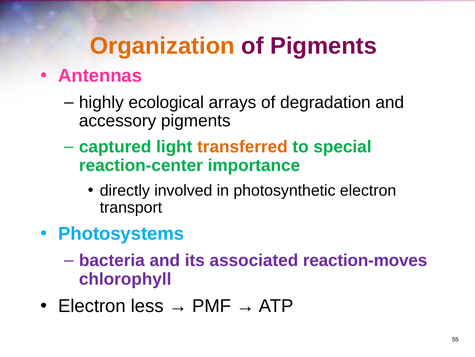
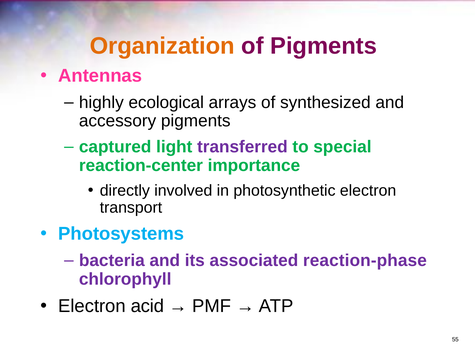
degradation: degradation -> synthesized (325, 102)
transferred colour: orange -> purple (242, 147)
reaction-moves: reaction-moves -> reaction-phase (365, 260)
less: less -> acid (147, 305)
